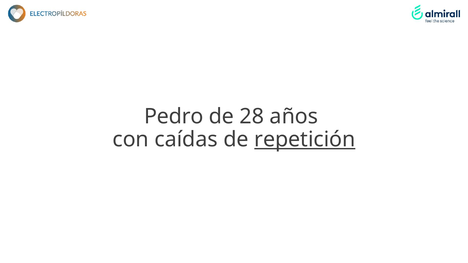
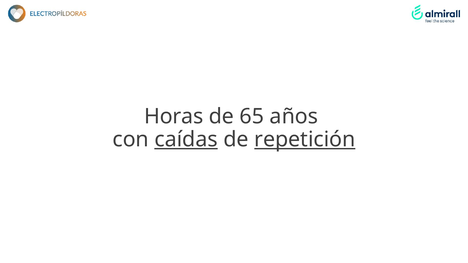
Pedro: Pedro -> Horas (174, 116)
28: 28 -> 65 (252, 116)
caídas underline: none -> present (186, 140)
